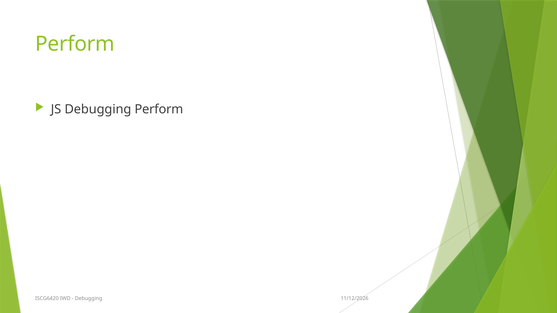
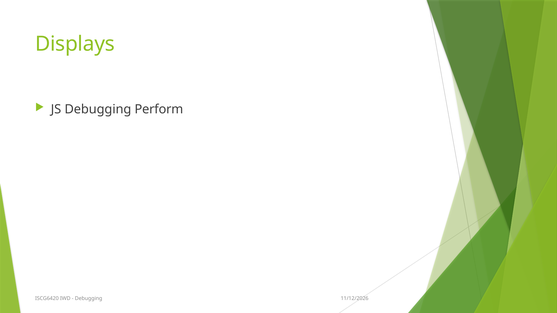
Perform: Perform -> Displays (75, 44)
